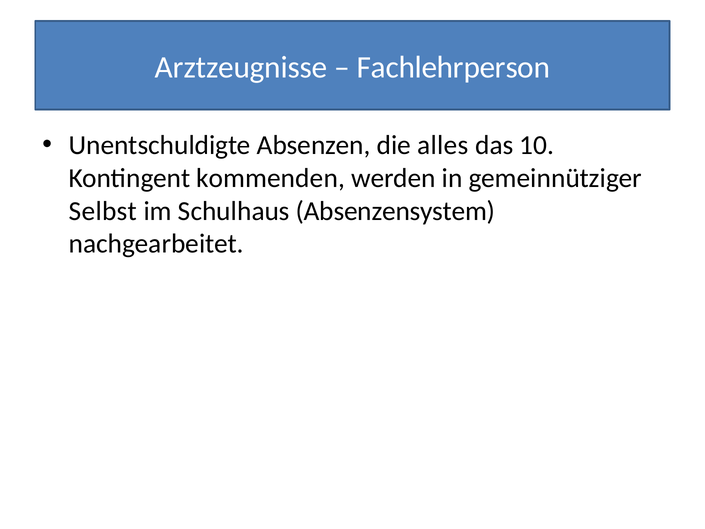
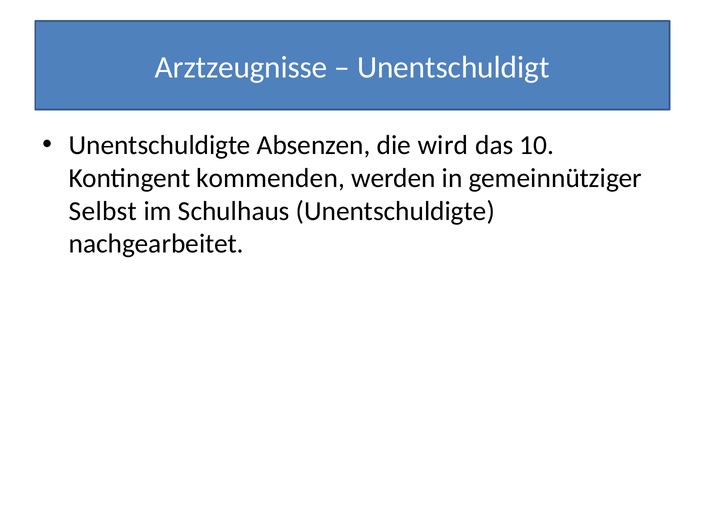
Fachlehrperson: Fachlehrperson -> Unentschuldigt (453, 67)
alles: alles -> wird (443, 145)
Schulhaus Absenzensystem: Absenzensystem -> Unentschuldigte (395, 211)
